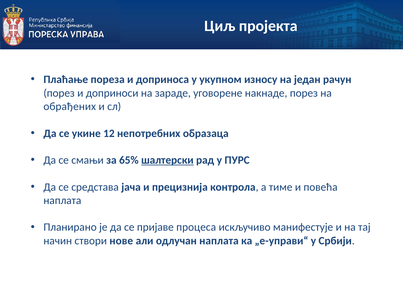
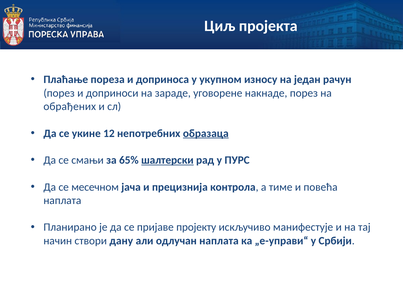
образаца underline: none -> present (206, 133)
средстава: средстава -> месечном (95, 187)
процеса: процеса -> пројекту (196, 227)
нове: нове -> дану (121, 241)
